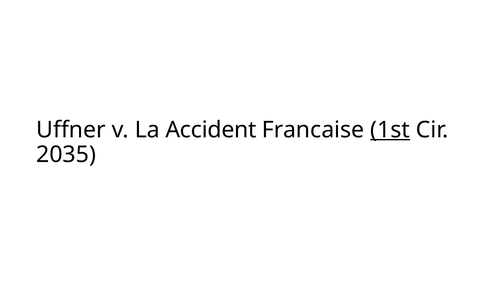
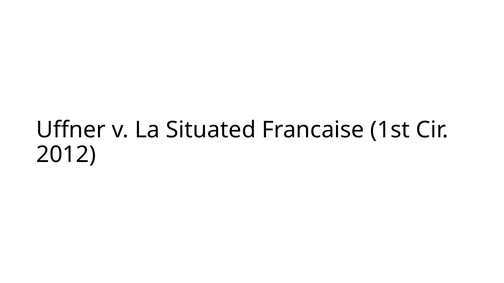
Accident: Accident -> Situated (211, 130)
1st underline: present -> none (390, 130)
2035: 2035 -> 2012 (66, 155)
